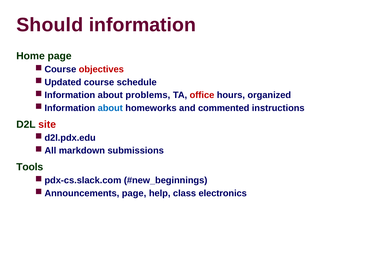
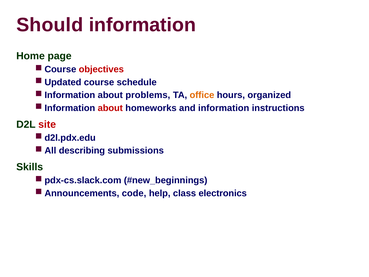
office colour: red -> orange (202, 95)
about colour: blue -> red (110, 108)
and commented: commented -> information (224, 108)
markdown: markdown -> describing (82, 150)
Tools: Tools -> Skills (30, 167)
page: page -> code (134, 193)
